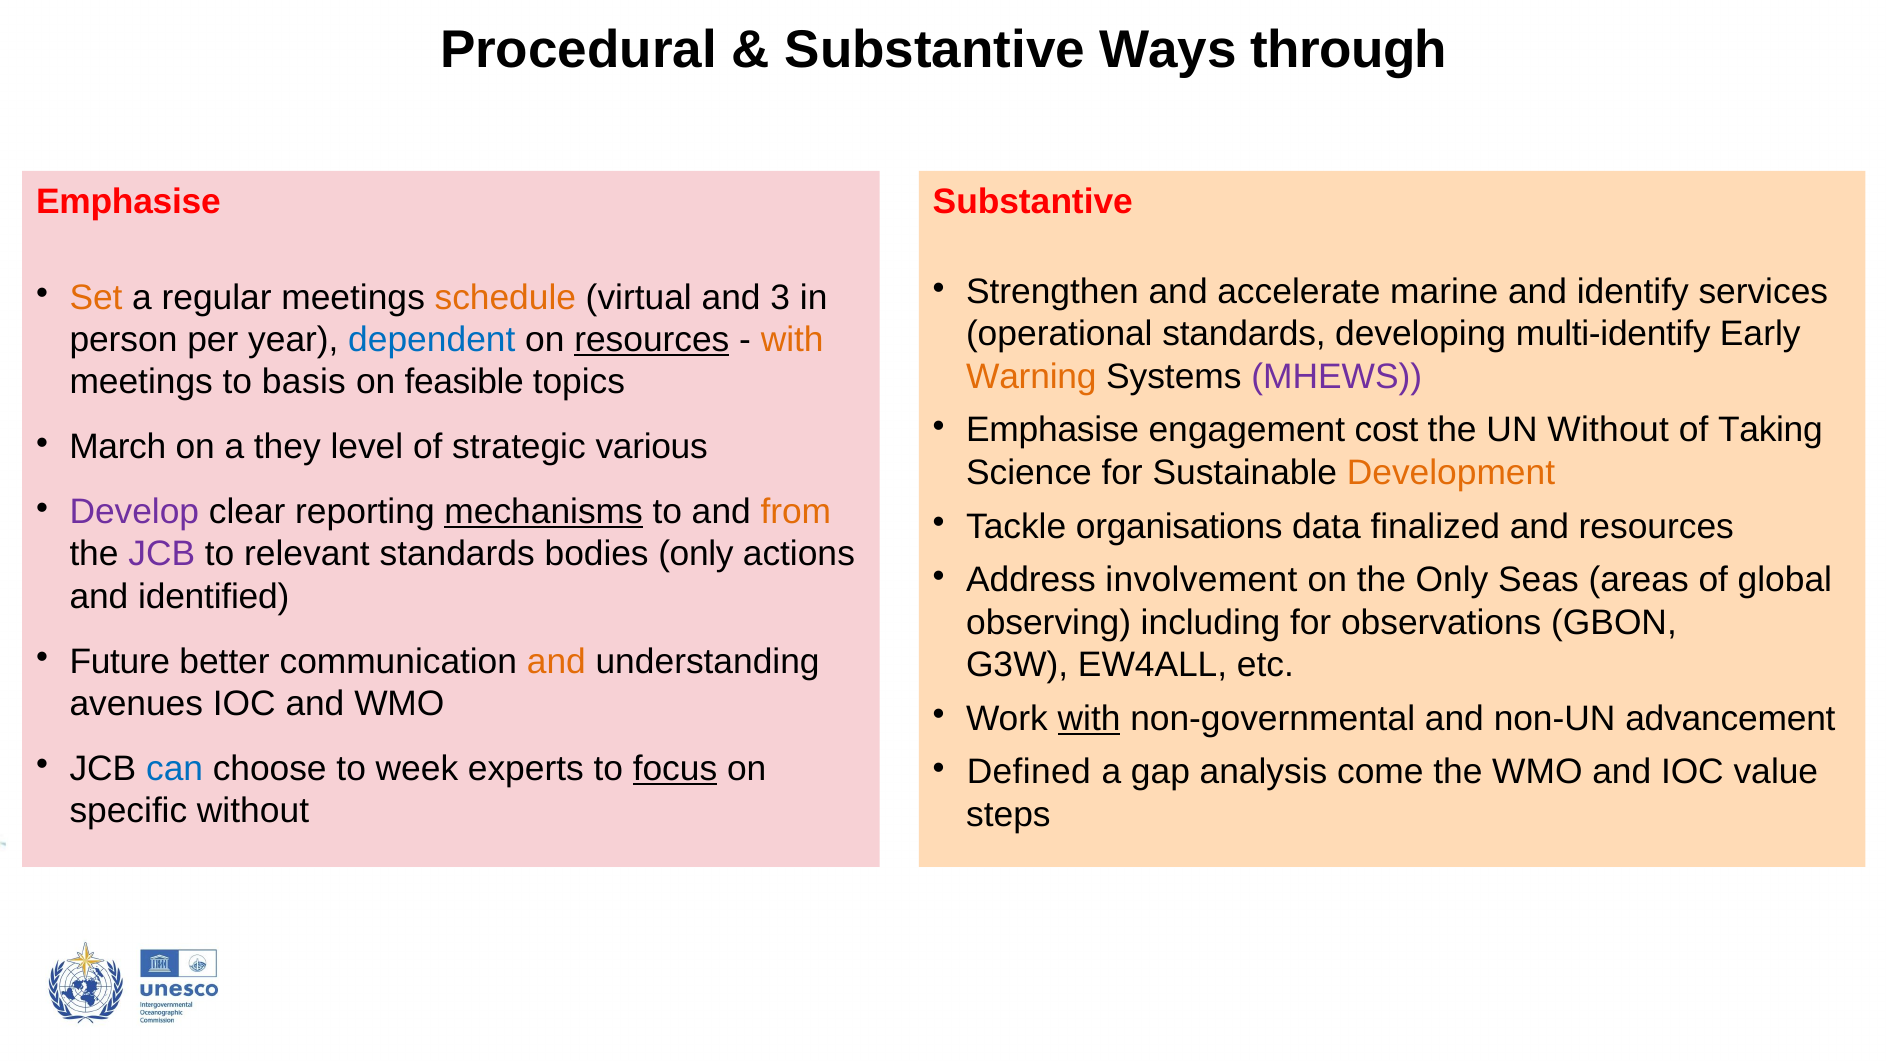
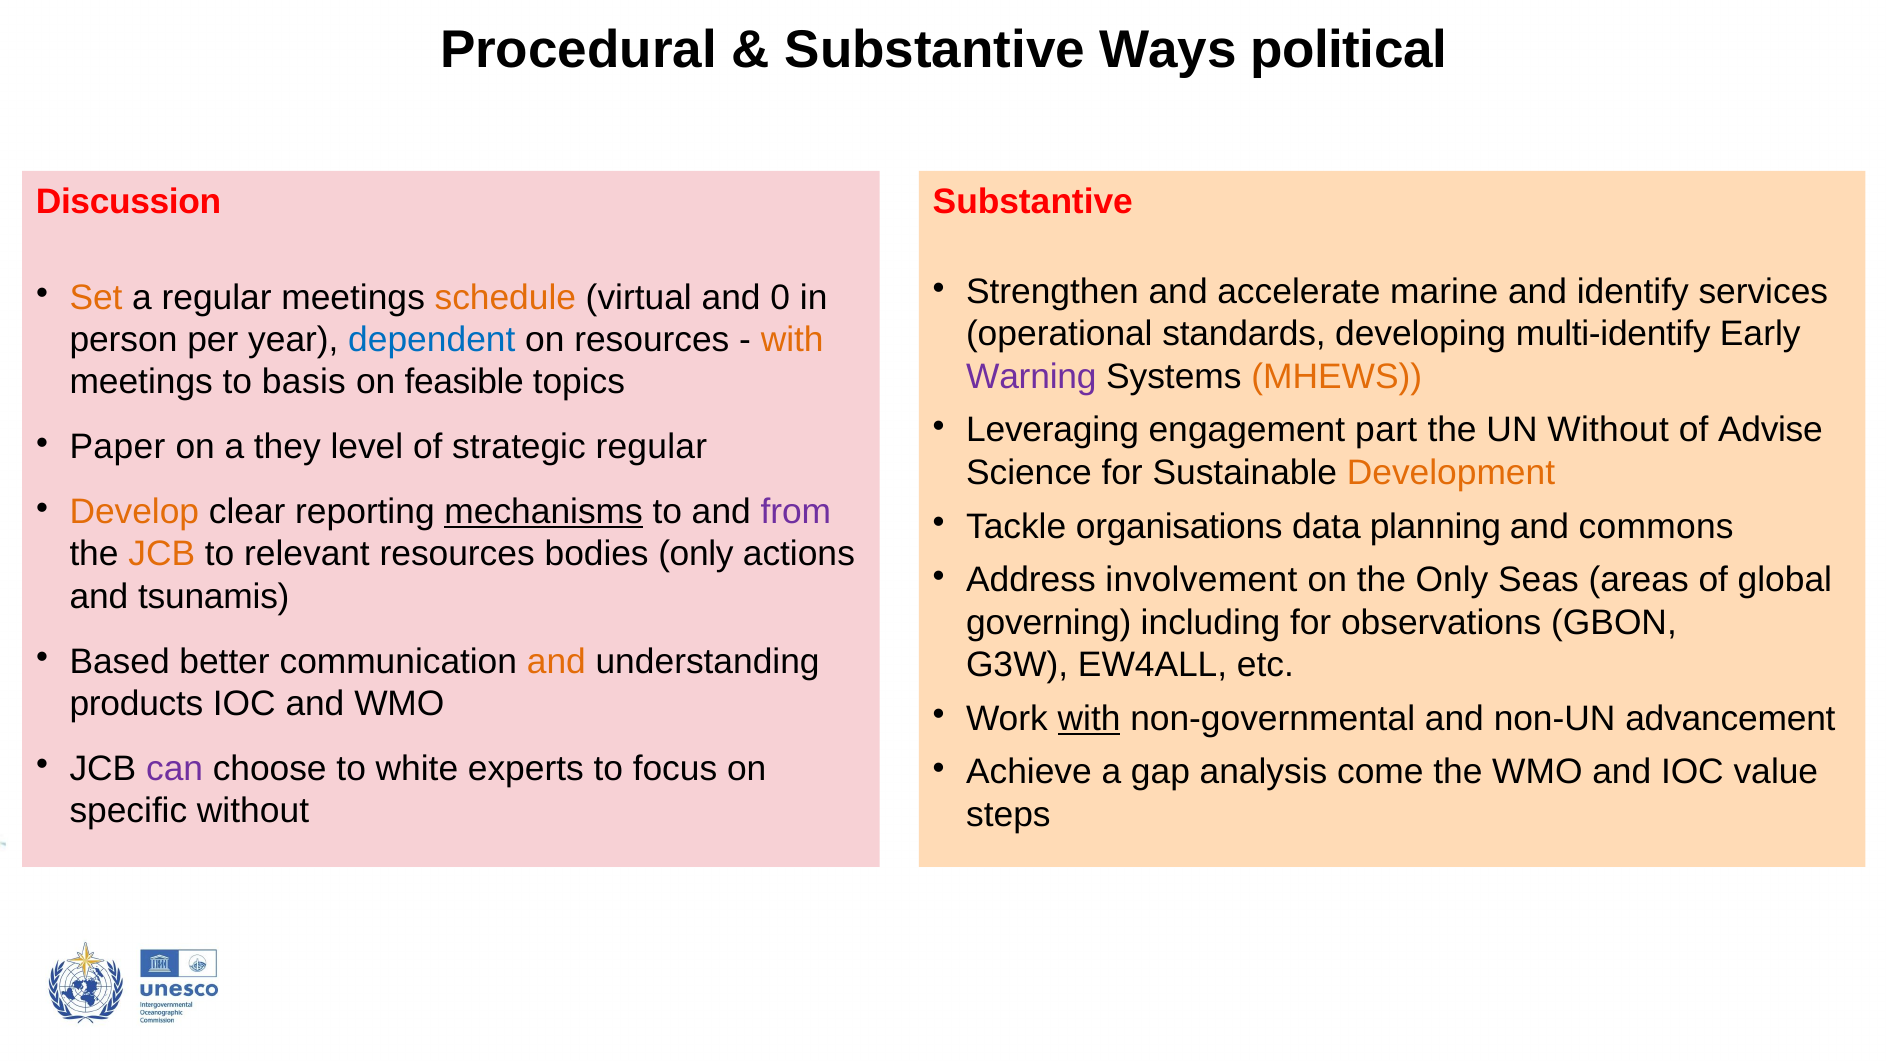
through: through -> political (1349, 50)
Emphasise: Emphasise -> Discussion (129, 201)
3: 3 -> 0 (780, 297)
resources underline: present -> none (652, 340)
Warning colour: orange -> purple (1031, 377)
MHEWS colour: purple -> orange (1337, 377)
Emphasise: Emphasise -> Leveraging (1053, 430)
cost: cost -> part (1386, 430)
Taking: Taking -> Advise (1770, 430)
March: March -> Paper (117, 447)
strategic various: various -> regular (651, 447)
Develop colour: purple -> orange (134, 512)
from colour: orange -> purple (796, 512)
finalized: finalized -> planning (1435, 526)
and resources: resources -> commons (1656, 526)
JCB colour: purple -> orange (162, 554)
relevant standards: standards -> resources (457, 554)
identified: identified -> tsunamis (214, 597)
observing: observing -> governing (1049, 622)
Future: Future -> Based (120, 661)
avenues: avenues -> products (136, 704)
can colour: blue -> purple (175, 768)
week: week -> white (417, 768)
focus underline: present -> none (675, 768)
Defined: Defined -> Achieve (1029, 772)
